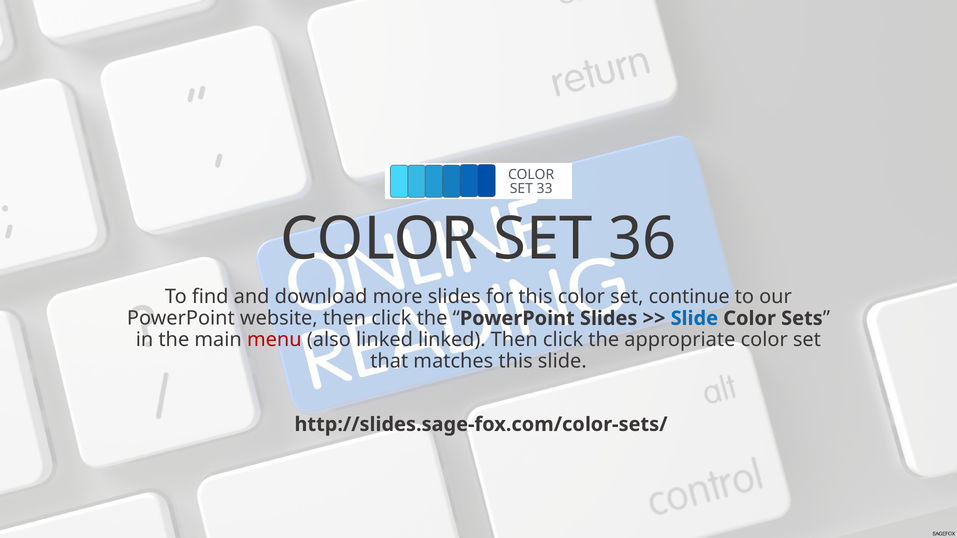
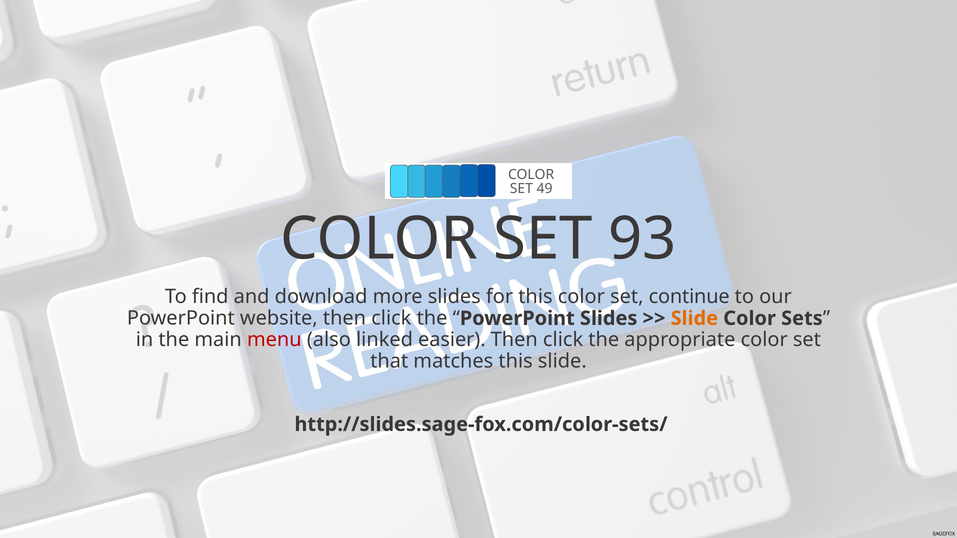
33: 33 -> 49 (545, 189)
36: 36 -> 93 (642, 239)
Slide colour: blue -> orange (694, 319)
linked linked: linked -> easier (452, 340)
